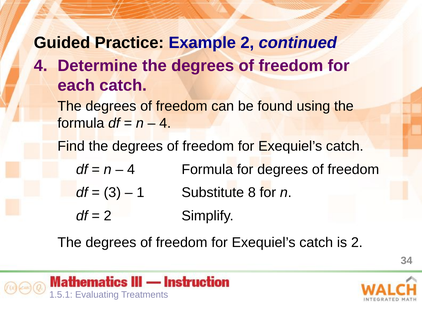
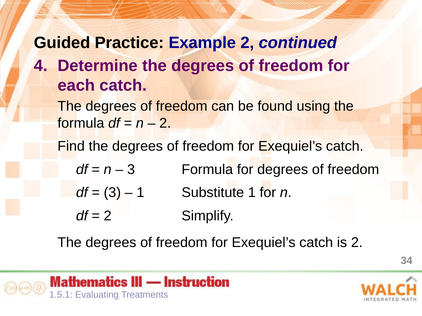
4: 4 -> 2 (165, 123)
4: 4 -> 3 (131, 170)
Substitute 8: 8 -> 1 (252, 193)
